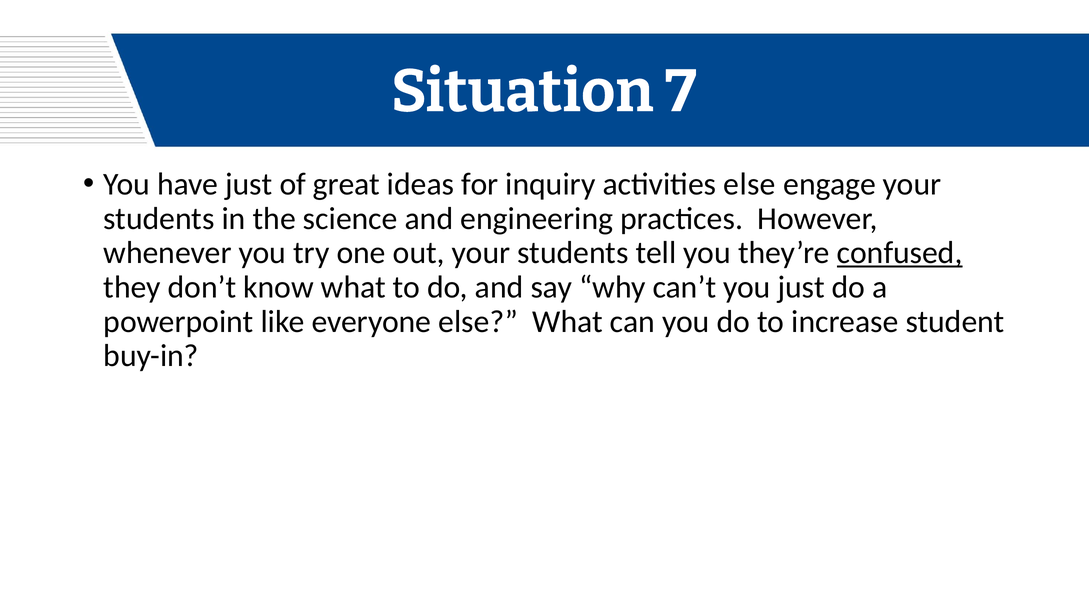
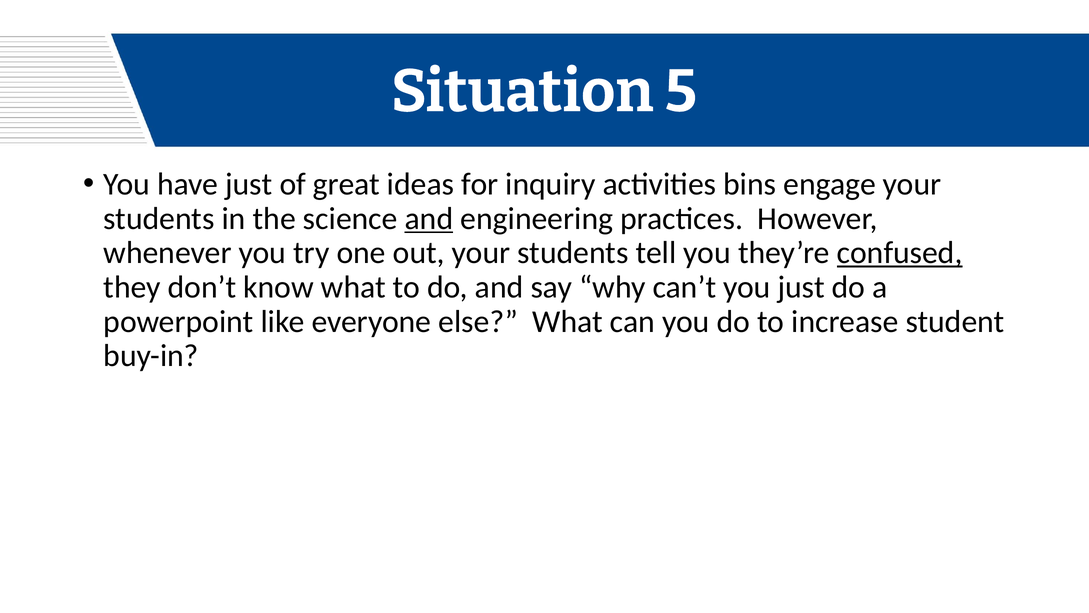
7: 7 -> 5 (681, 91)
activities else: else -> bins (750, 184)
and underline: none -> present (429, 218)
